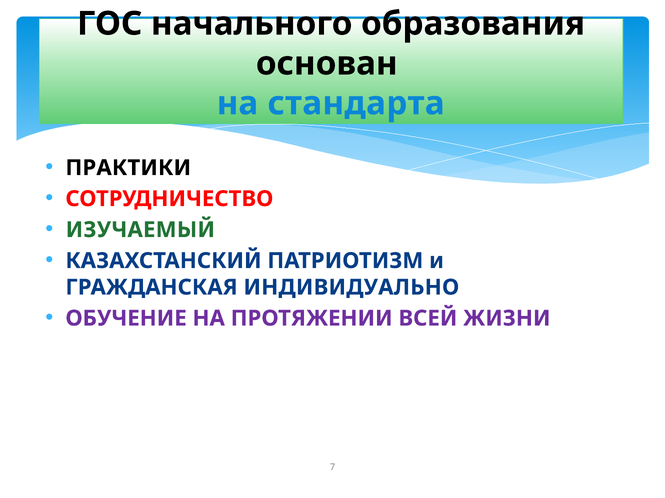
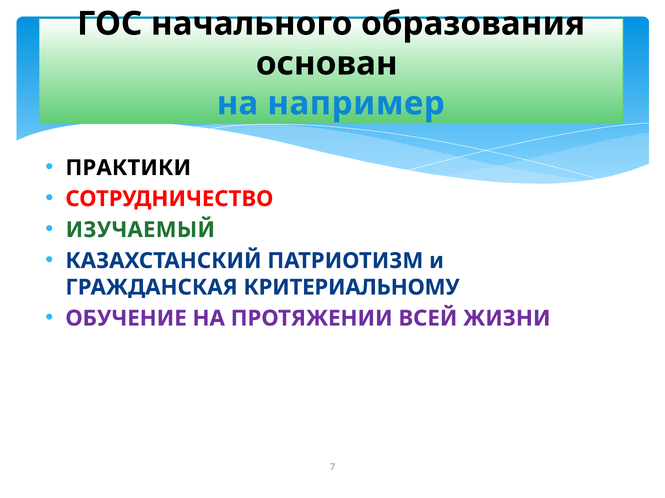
стандарта: стандарта -> например (356, 104)
ИНДИВИДУАЛЬНО: ИНДИВИДУАЛЬНО -> КРИТЕРИАЛЬНОМУ (352, 288)
